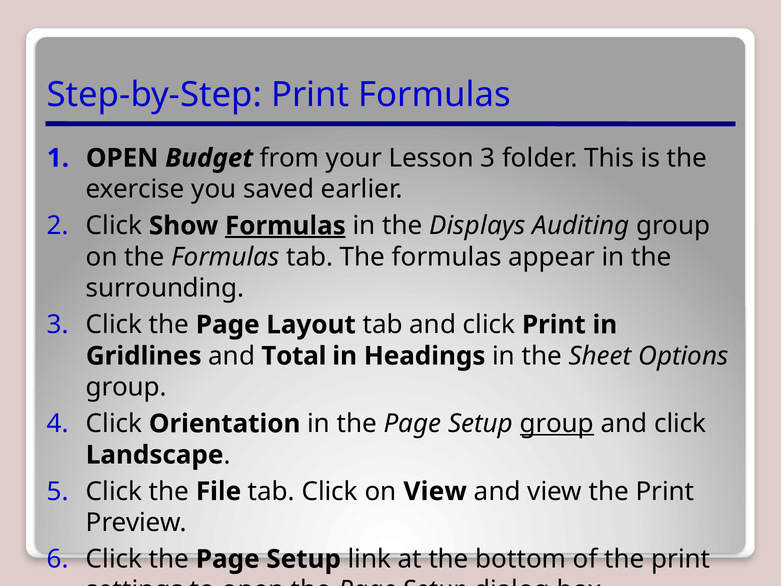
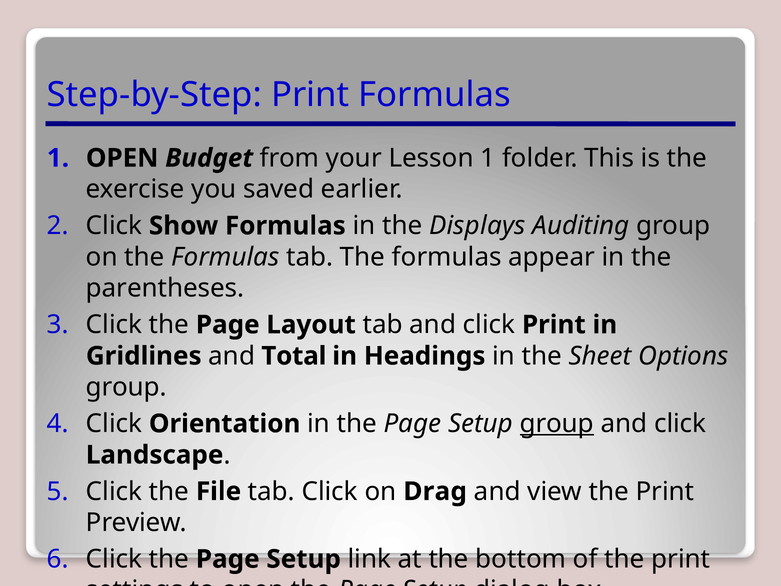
Lesson 3: 3 -> 1 (488, 158)
Formulas underline: present -> none (285, 226)
surrounding: surrounding -> parentheses (165, 288)
on View: View -> Drag (435, 491)
